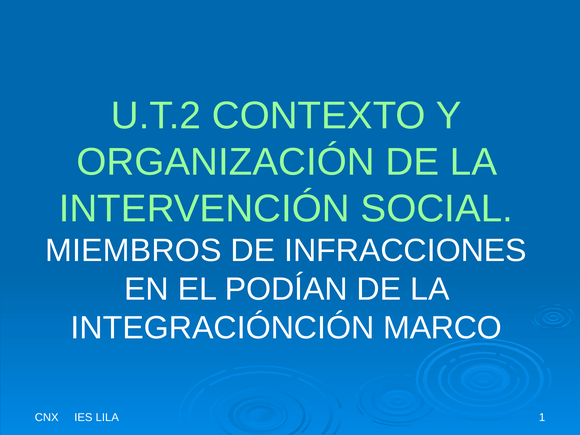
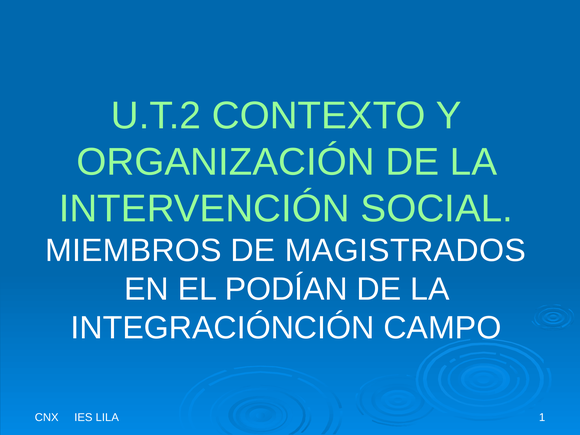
INFRACCIONES: INFRACCIONES -> MAGISTRADOS (405, 251)
MARCO: MARCO -> CAMPO (442, 328)
